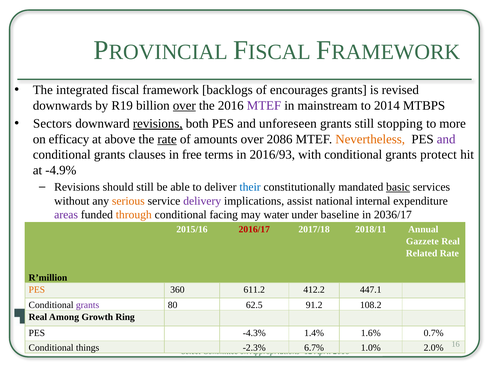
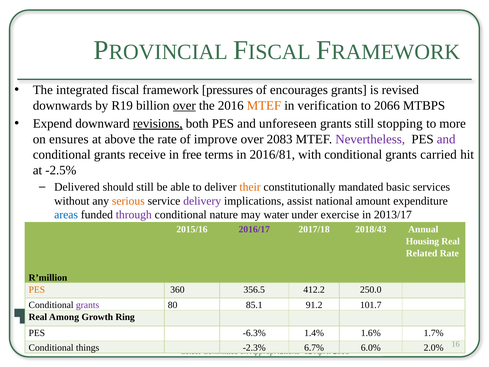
backlogs: backlogs -> pressures (228, 90)
MTEF colour: purple -> orange (264, 105)
mainstream: mainstream -> verification (328, 105)
2014: 2014 -> 2066 (387, 105)
Sectors: Sectors -> Expend (52, 124)
efficacy: efficacy -> ensures (69, 139)
rate underline: present -> none (167, 139)
amounts: amounts -> improve (216, 139)
2086: 2086 -> 2083 (280, 139)
Nevertheless colour: orange -> purple (370, 139)
clauses: clauses -> receive (147, 154)
2016/93: 2016/93 -> 2016/81 (272, 154)
protect: protect -> carried (439, 154)
-4.9%: -4.9% -> -2.5% (61, 170)
Revisions: Revisions -> Delivered (77, 187)
their colour: blue -> orange (250, 187)
basic underline: present -> none (398, 187)
internal: internal -> amount (373, 201)
areas colour: purple -> blue (66, 215)
through colour: orange -> purple (134, 215)
facing: facing -> nature (224, 215)
baseline: baseline -> exercise (340, 215)
2036/17: 2036/17 -> 2013/17 (393, 215)
2016/17 colour: red -> purple (254, 229)
2018/11: 2018/11 -> 2018/43 (371, 229)
Gazzete: Gazzete -> Housing (422, 241)
611.2: 611.2 -> 356.5 (254, 289)
447.1: 447.1 -> 250.0 (371, 289)
62.5: 62.5 -> 85.1 (254, 305)
108.2: 108.2 -> 101.7 (371, 305)
-4.3%: -4.3% -> -6.3% (254, 333)
0.7%: 0.7% -> 1.7% (434, 333)
1.0%: 1.0% -> 6.0% (371, 347)
